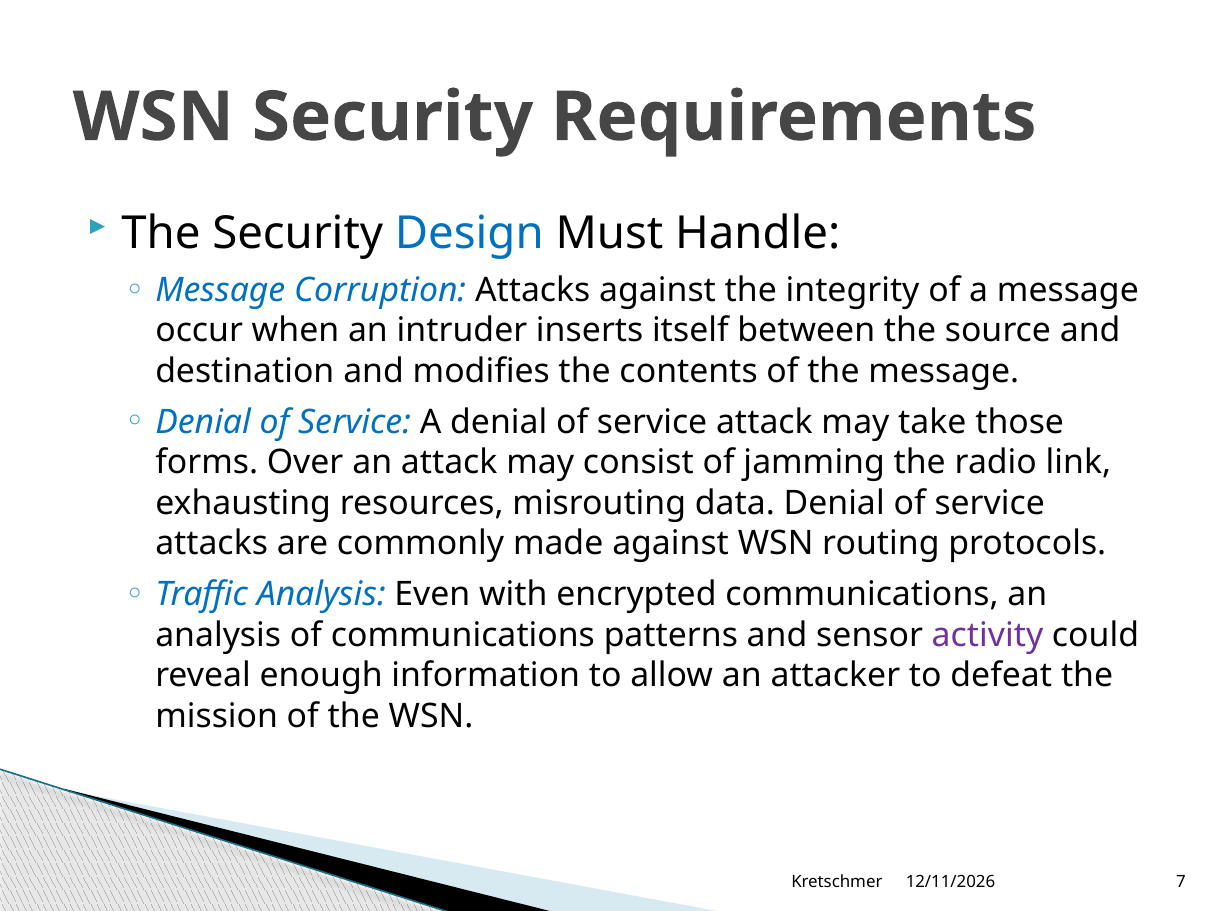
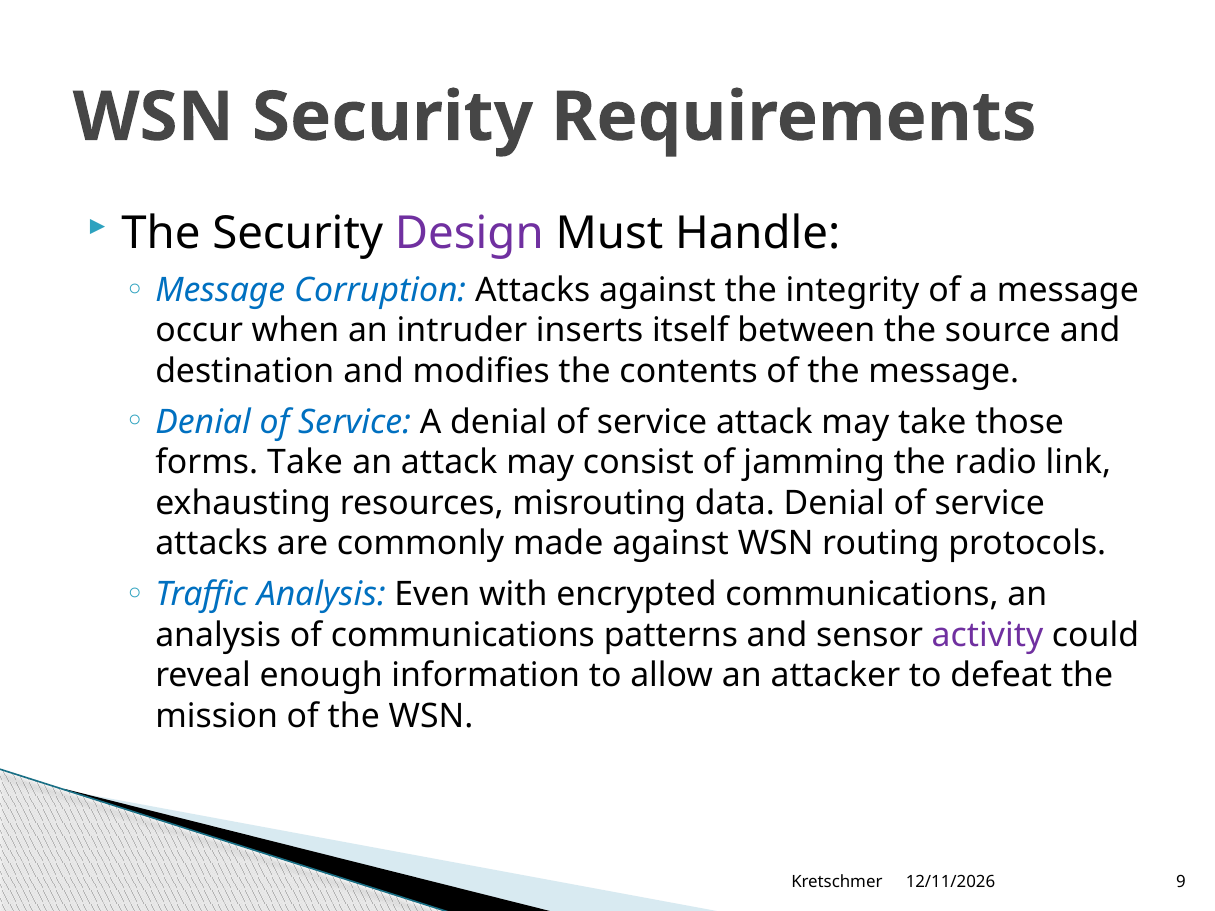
Design colour: blue -> purple (469, 233)
forms Over: Over -> Take (305, 463)
7: 7 -> 9 (1181, 882)
